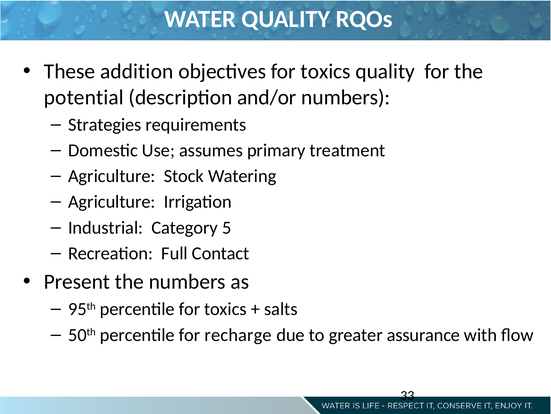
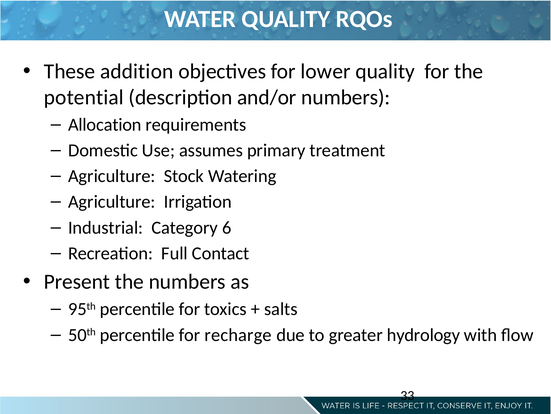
objectives for toxics: toxics -> lower (326, 71)
Strategies: Strategies -> Allocation (105, 124)
5: 5 -> 6 (227, 227)
assurance: assurance -> hydrology (423, 334)
